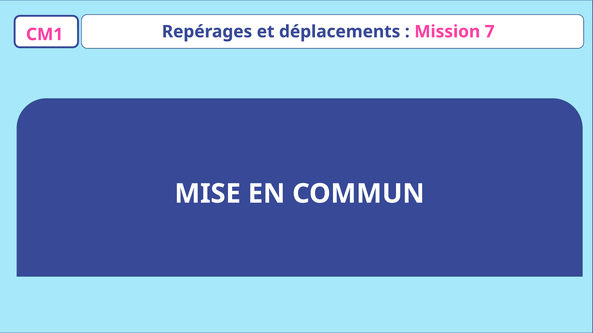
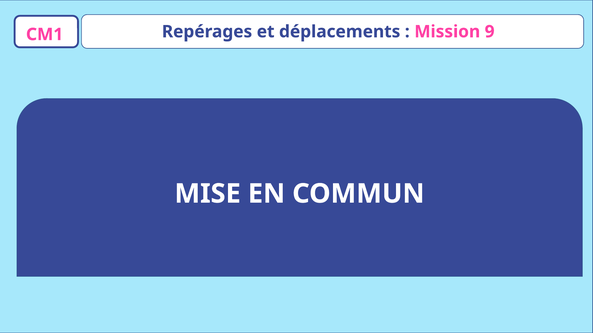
7: 7 -> 9 (490, 32)
